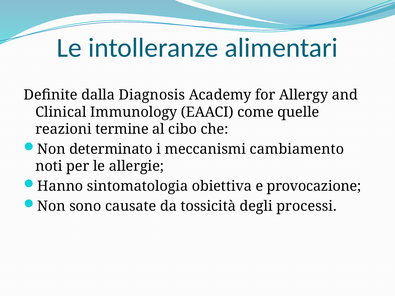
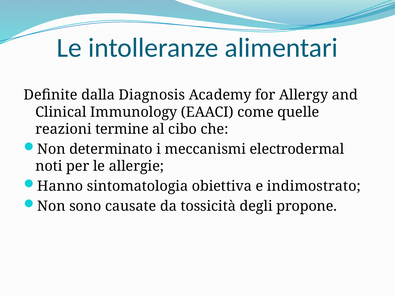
cambiamento: cambiamento -> electrodermal (297, 149)
provocazione: provocazione -> indimostrato (314, 186)
processi: processi -> propone (307, 206)
